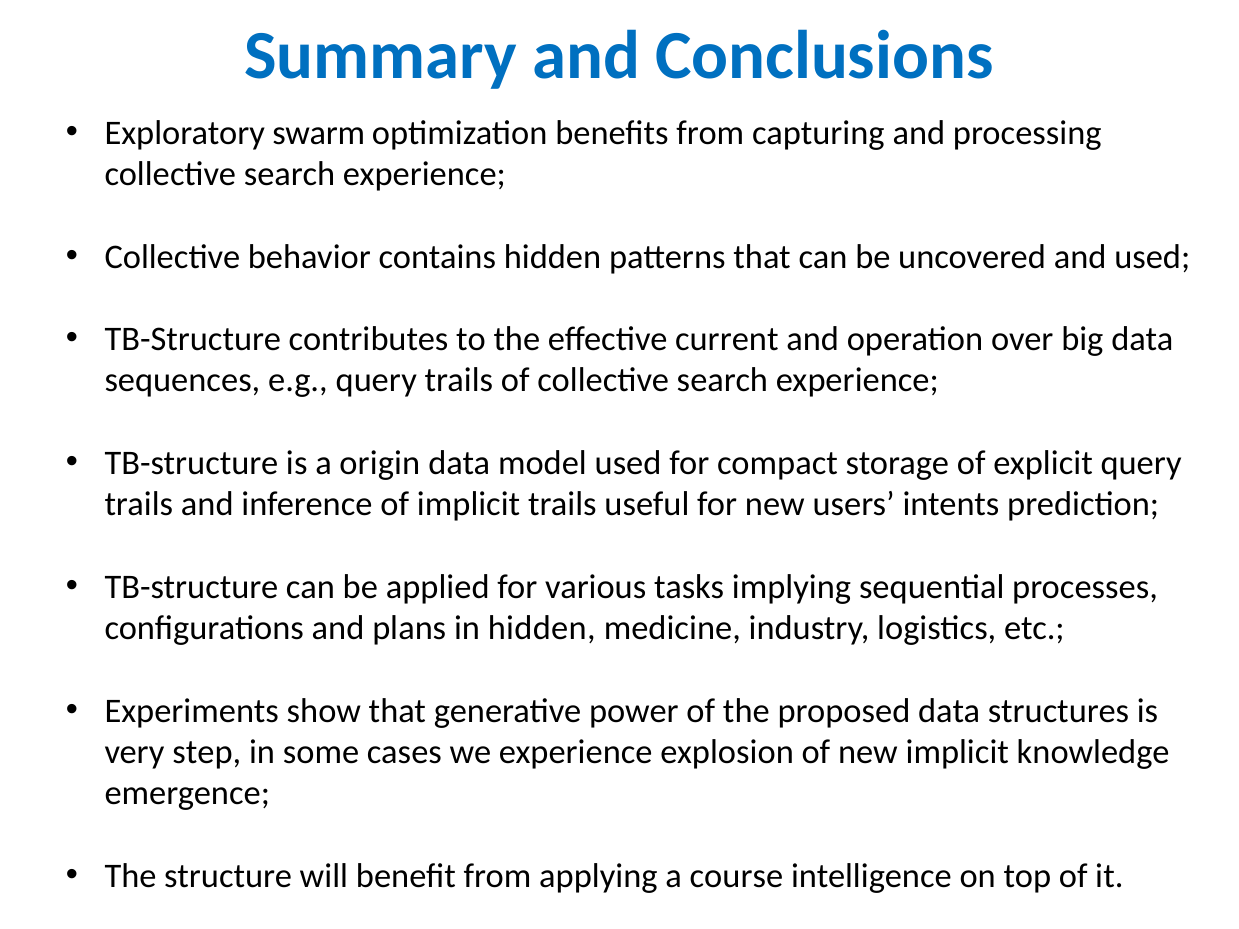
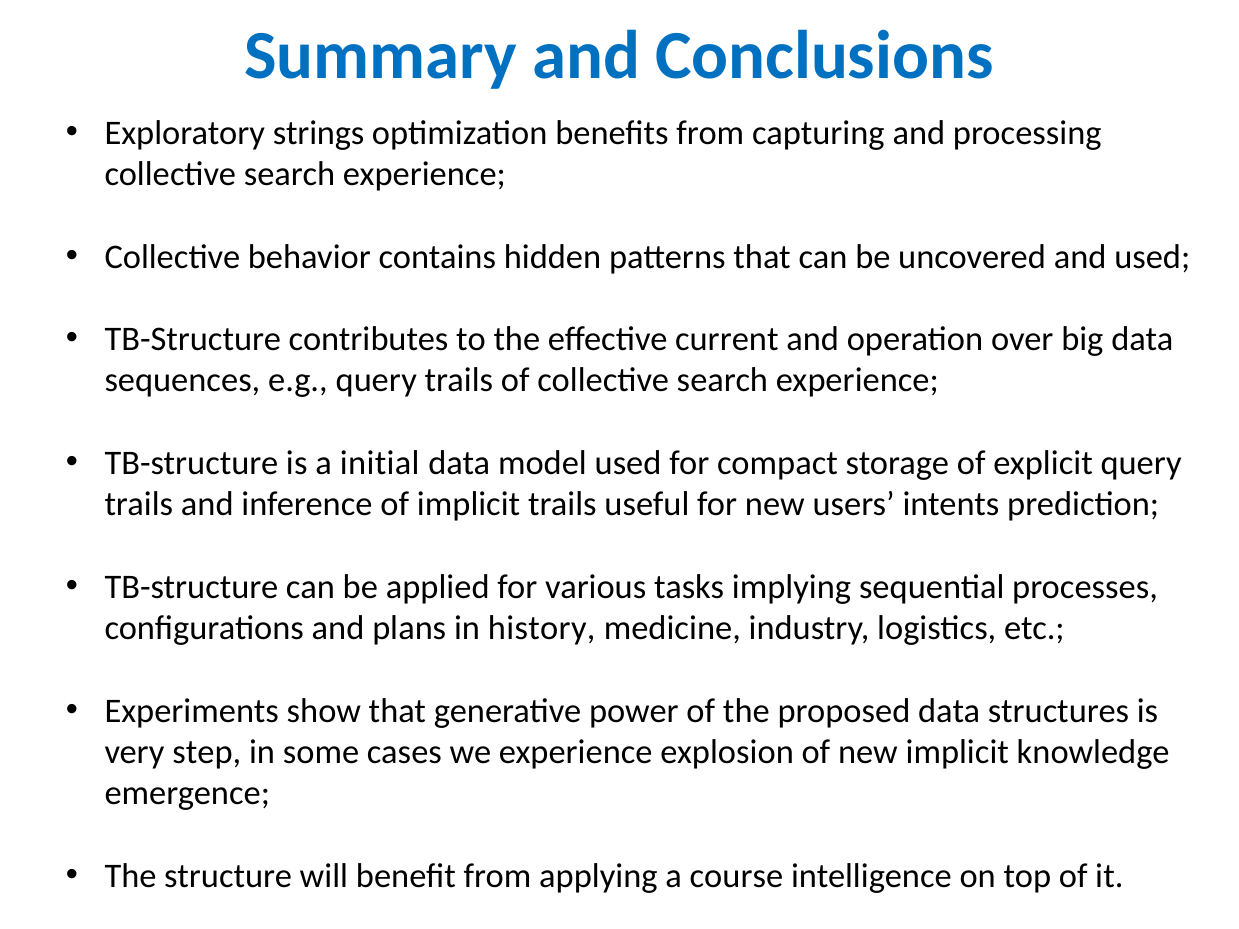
swarm: swarm -> strings (319, 133)
origin: origin -> initial (380, 463)
in hidden: hidden -> history (542, 629)
